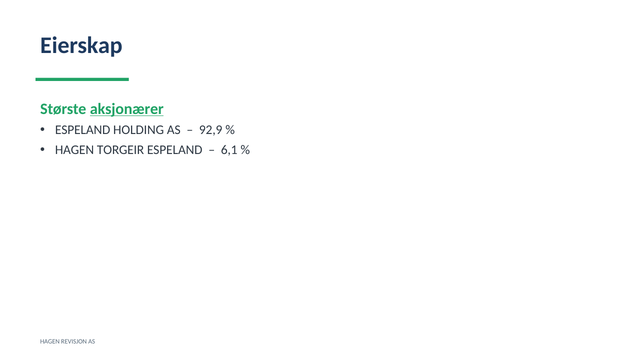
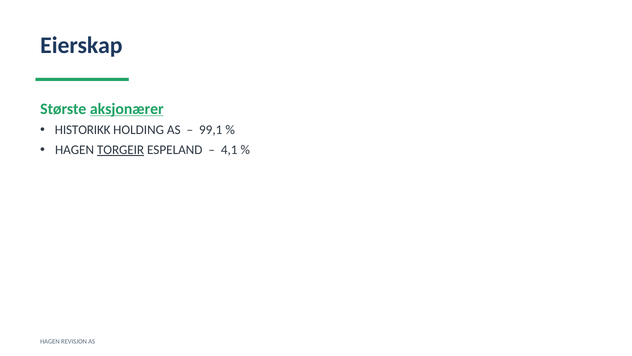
ESPELAND: ESPELAND -> HISTORIKK (83, 130)
92,9: 92,9 -> 99,1 (211, 130)
TORGEIR underline: none -> present (121, 150)
6,1: 6,1 -> 4,1 (229, 150)
